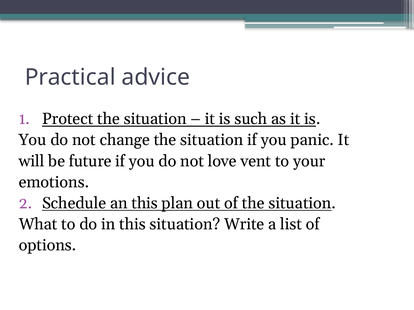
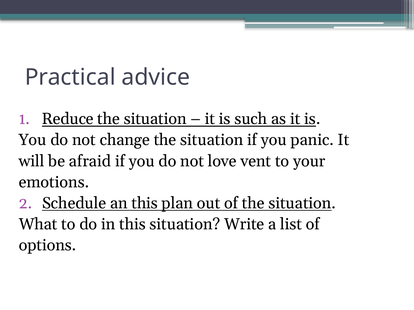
Protect: Protect -> Reduce (68, 119)
future: future -> afraid (90, 161)
